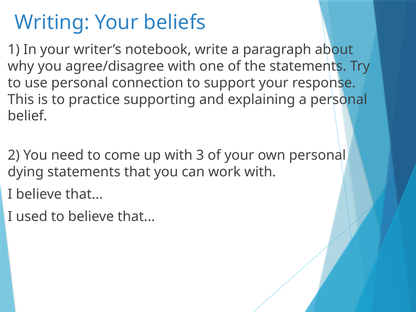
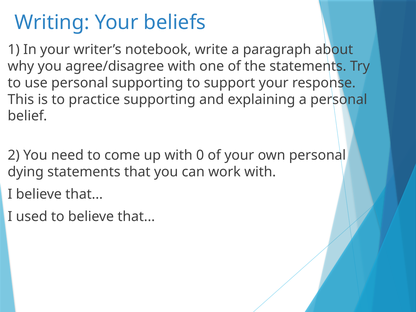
personal connection: connection -> supporting (148, 83)
3: 3 -> 0 (200, 155)
